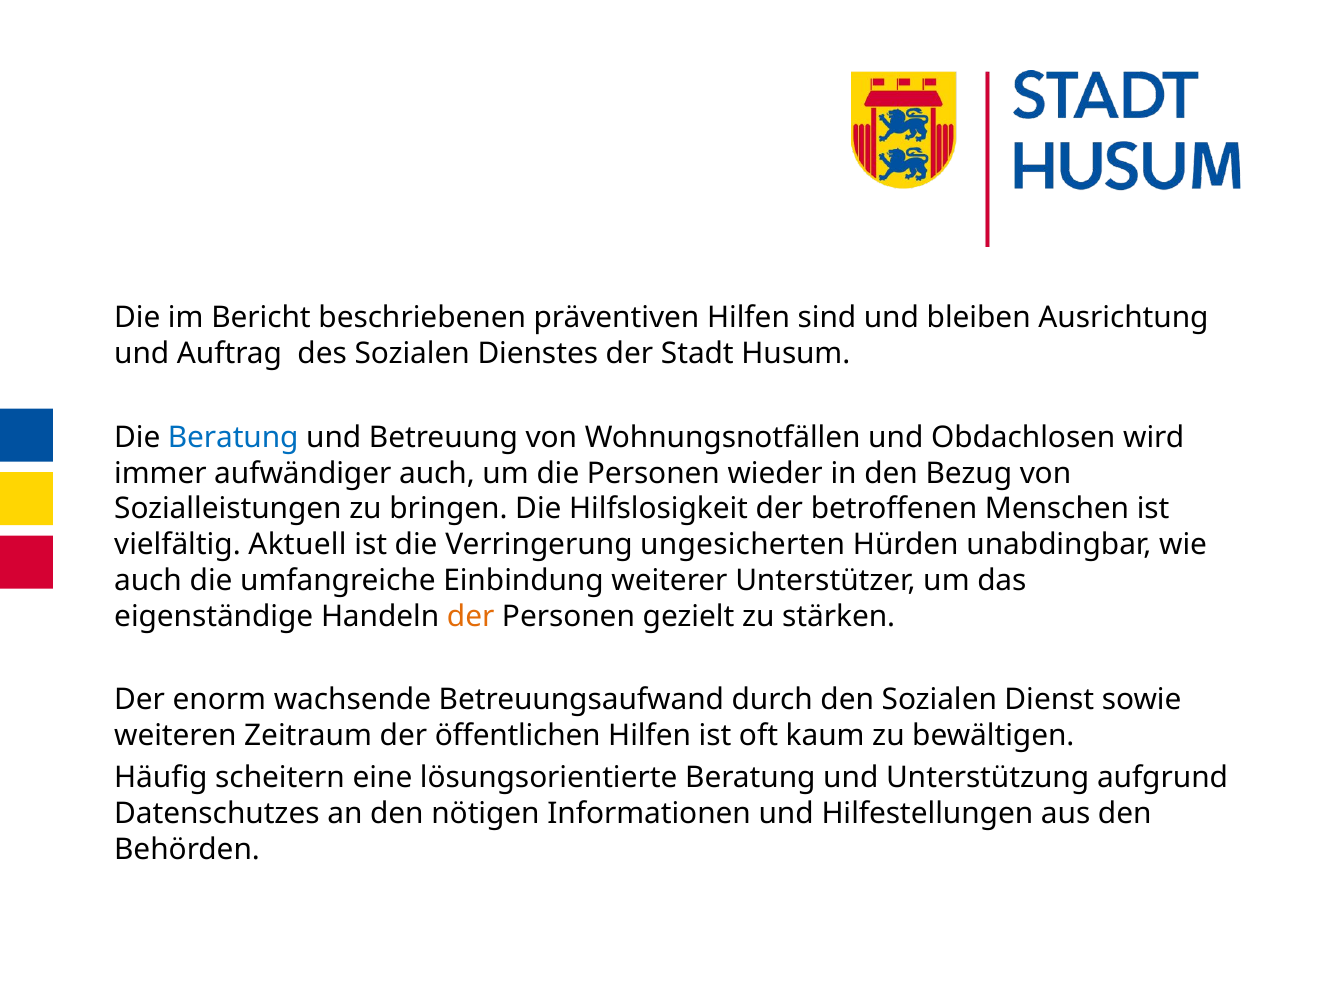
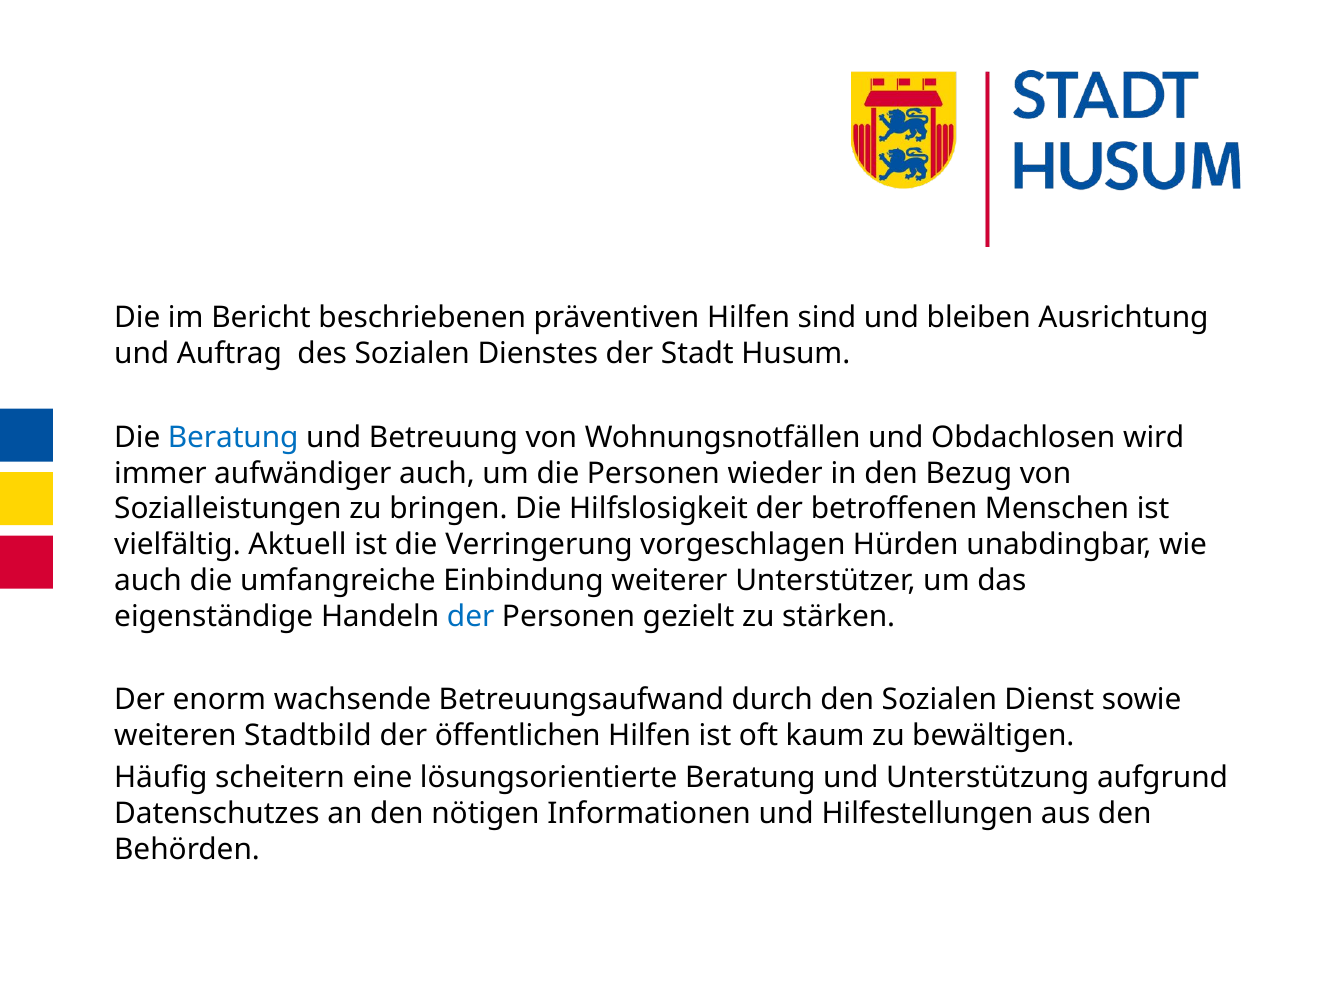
ungesicherten: ungesicherten -> vorgeschlagen (743, 545)
der colour: orange -> blue (471, 616)
Zeitraum: Zeitraum -> Stadtbild (308, 736)
